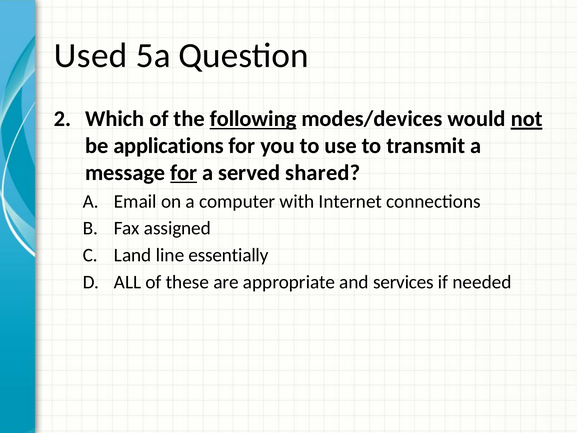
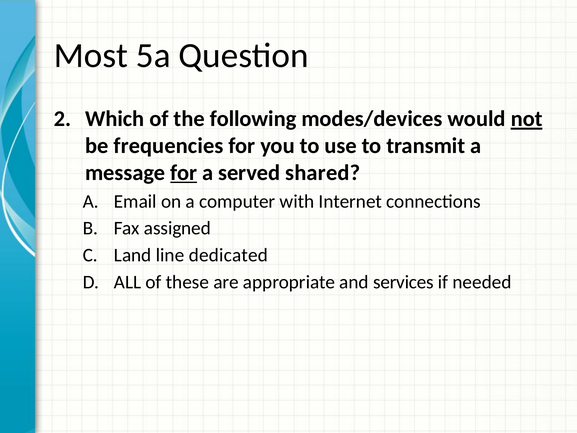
Used: Used -> Most (91, 56)
following underline: present -> none (253, 119)
applications: applications -> frequencies (168, 146)
essentially: essentially -> dedicated (228, 255)
